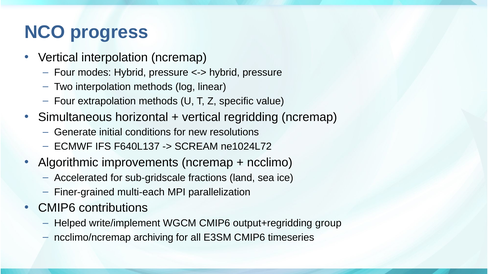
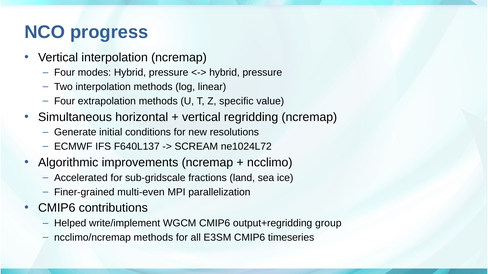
multi-each: multi-each -> multi-even (141, 192)
ncclimo/ncremap archiving: archiving -> methods (153, 238)
